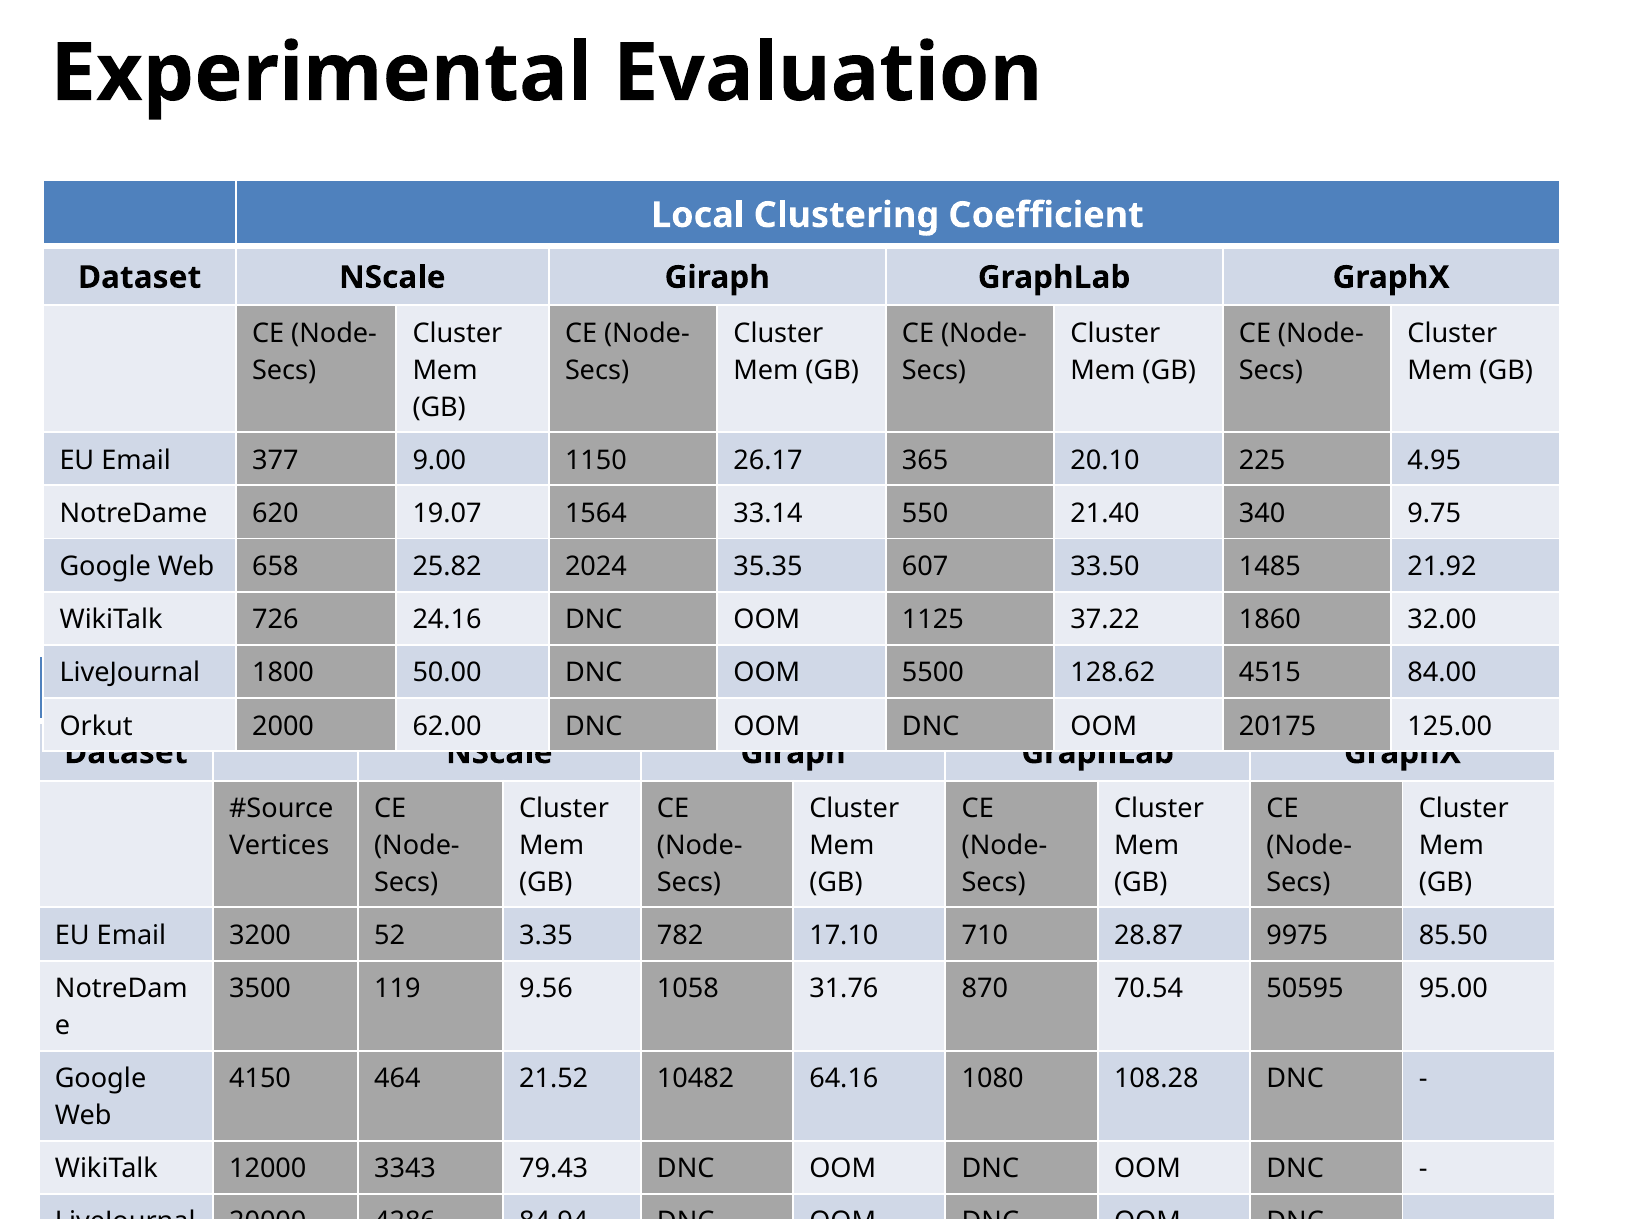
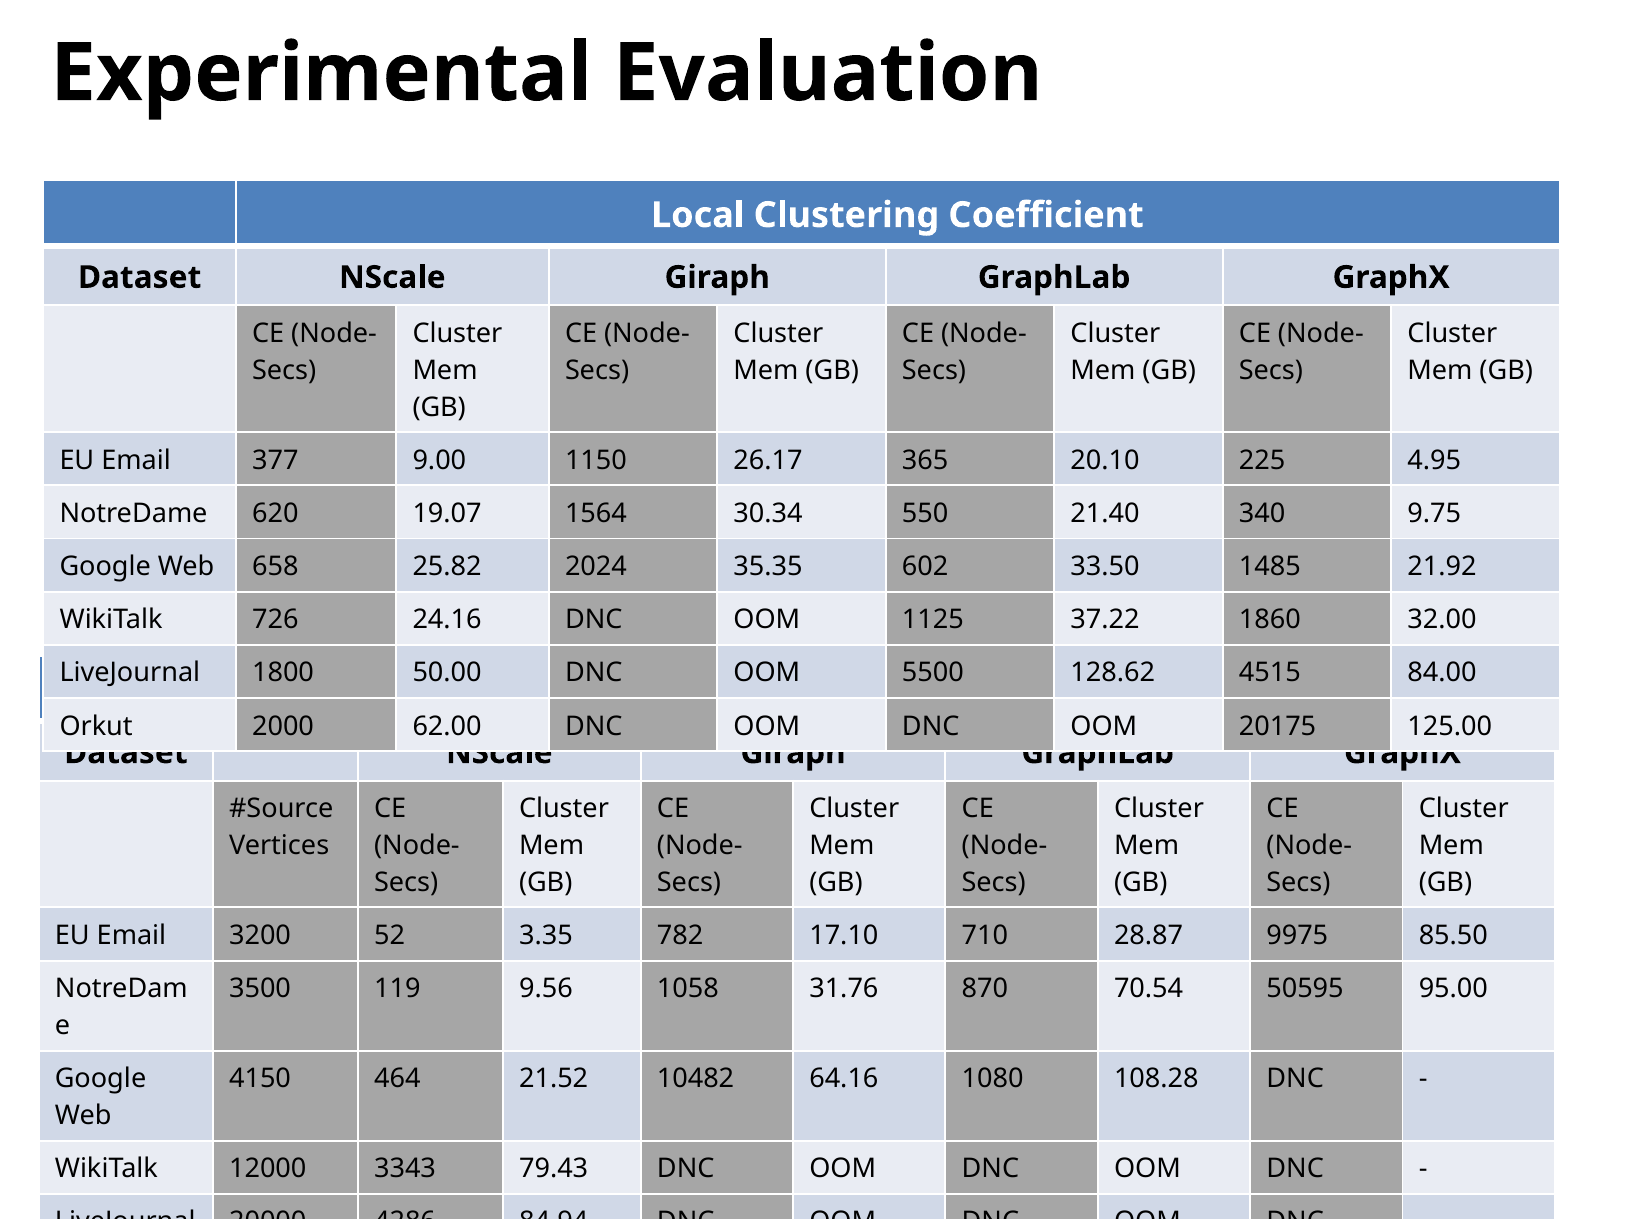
33.14: 33.14 -> 30.34 (768, 514)
607: 607 -> 602 (925, 567)
